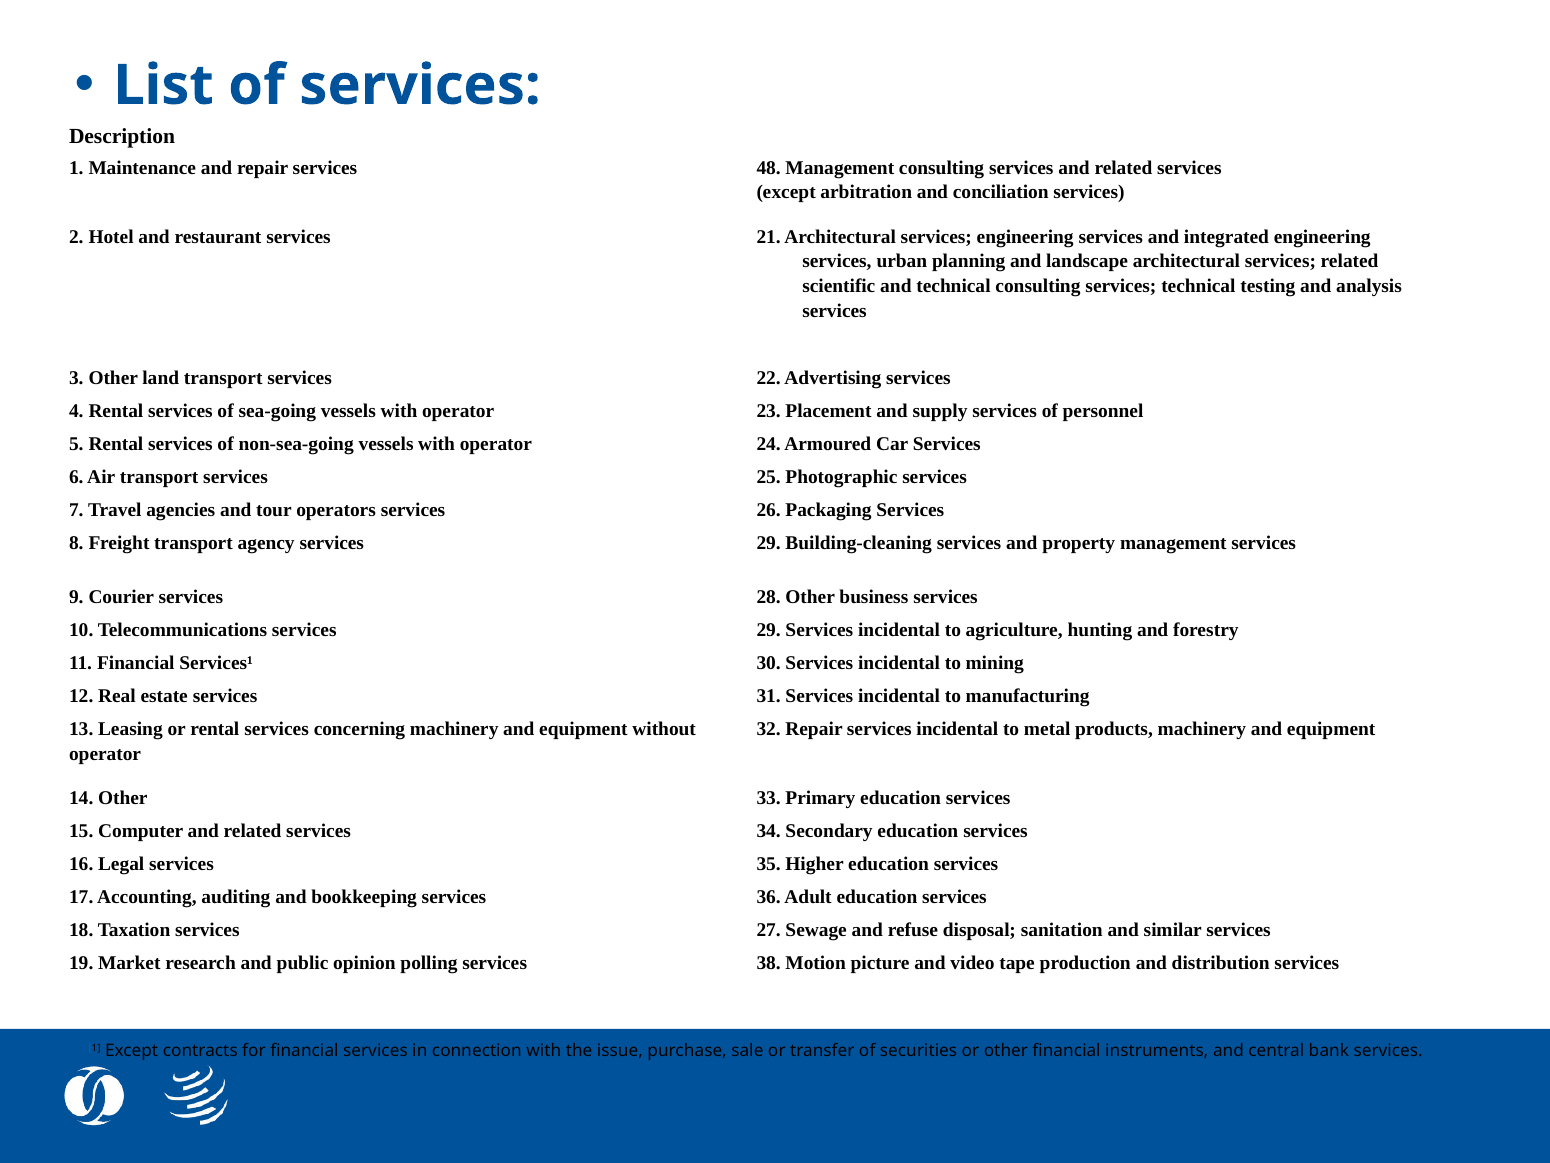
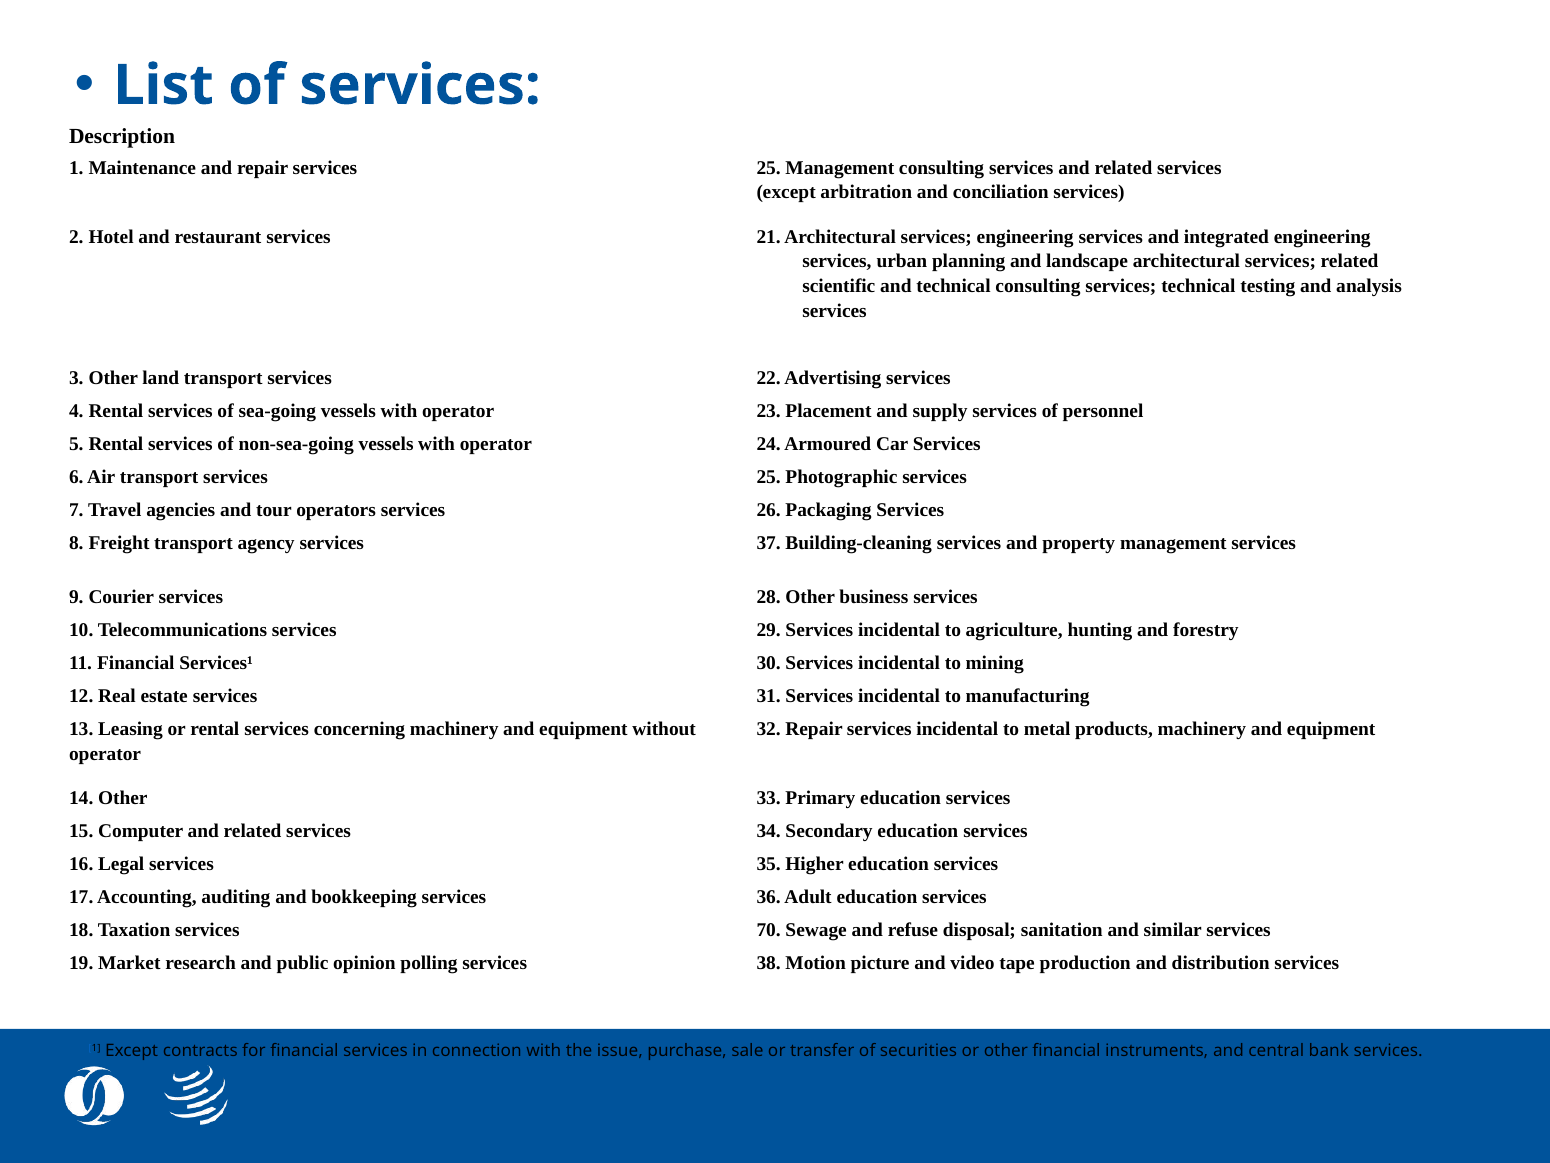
repair services 48: 48 -> 25 (769, 168)
agency services 29: 29 -> 37 (769, 543)
27: 27 -> 70 (769, 930)
